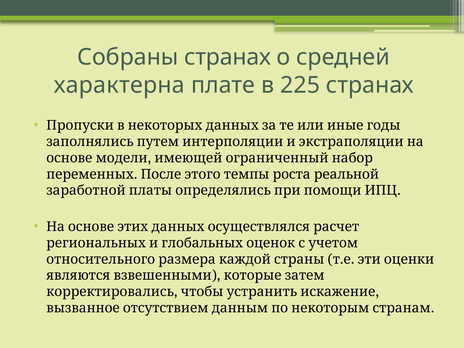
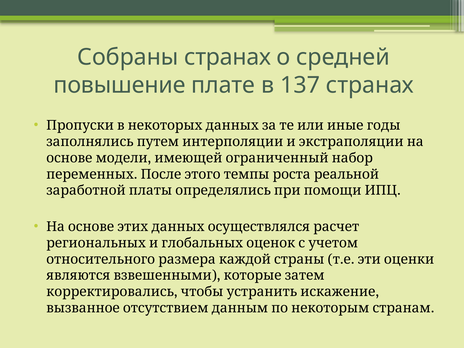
характерна: характерна -> повышение (119, 85)
225: 225 -> 137 (300, 85)
